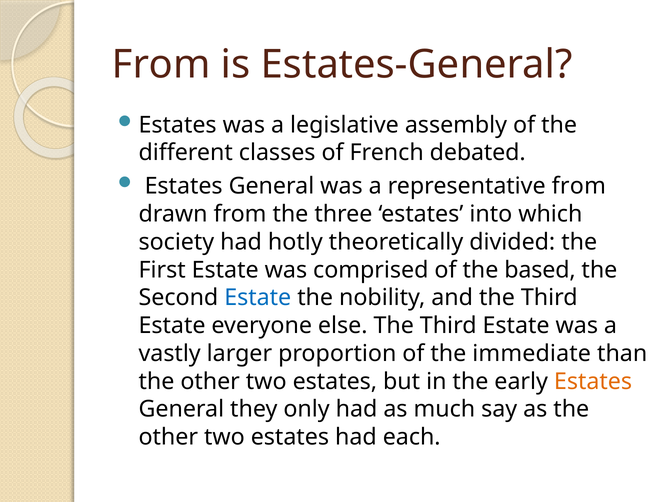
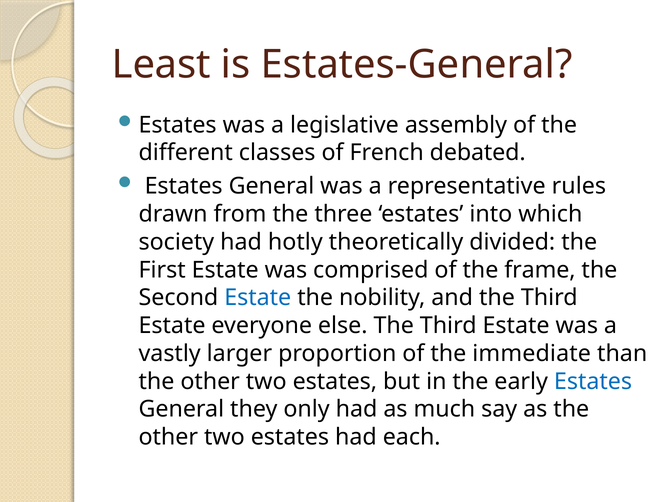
From: From -> Least (161, 65)
representative from: from -> rules (579, 186)
based: based -> frame (540, 270)
Estates colour: orange -> blue (593, 382)
